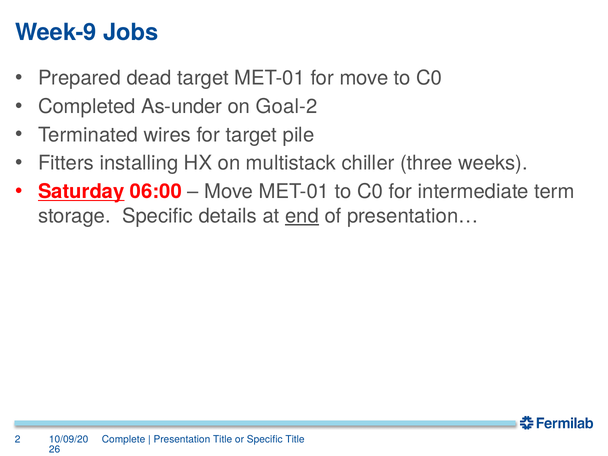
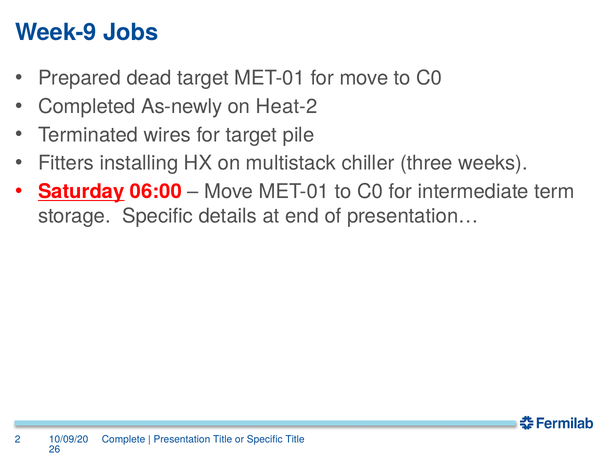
As-under: As-under -> As-newly (182, 107)
Goal-2: Goal-2 -> Heat-2 (287, 107)
end underline: present -> none (302, 216)
